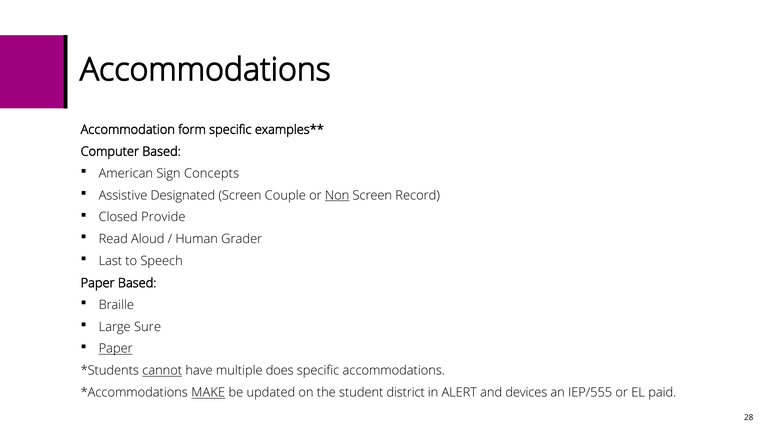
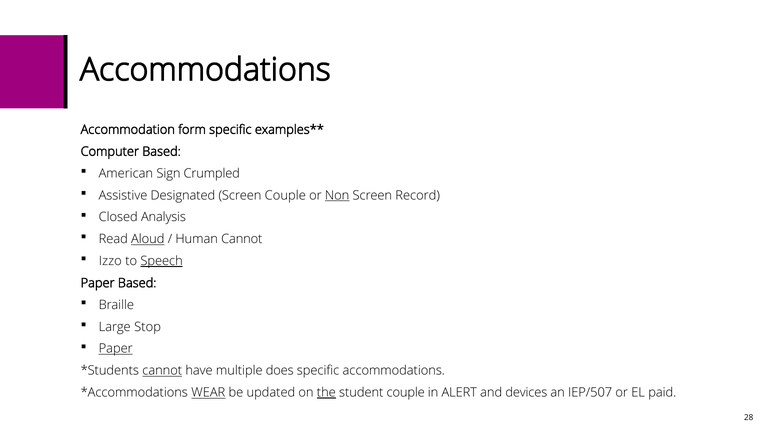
Concepts: Concepts -> Crumpled (212, 173)
Provide: Provide -> Analysis (163, 217)
Aloud underline: none -> present (148, 239)
Human Grader: Grader -> Cannot (242, 239)
Last: Last -> Izzo (110, 261)
Speech underline: none -> present (162, 261)
Sure: Sure -> Stop (148, 327)
MAKE: MAKE -> WEAR (208, 393)
the underline: none -> present (326, 393)
student district: district -> couple (406, 393)
IEP/555: IEP/555 -> IEP/507 (590, 393)
